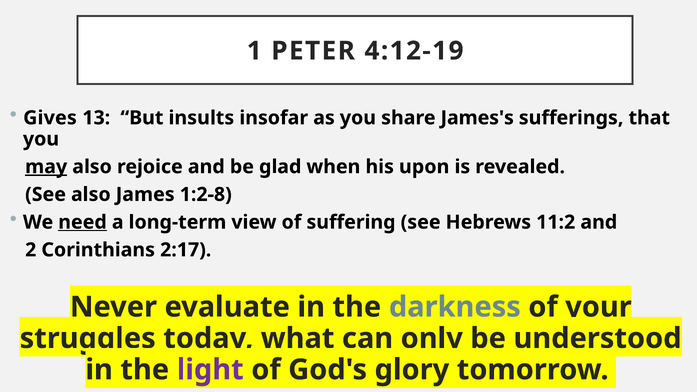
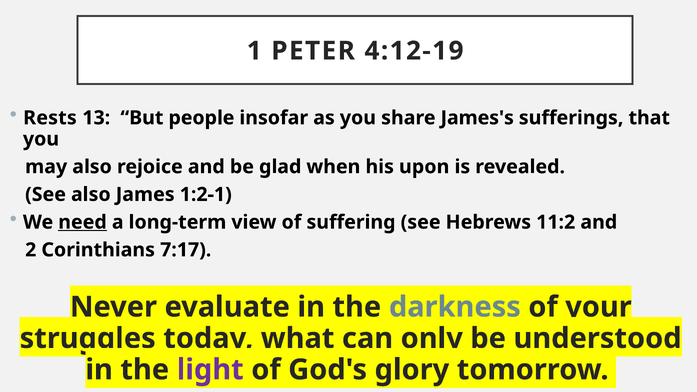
Gives: Gives -> Rests (50, 118)
insults: insults -> people (201, 118)
may underline: present -> none (46, 167)
1:2-8: 1:2-8 -> 1:2-1 (206, 194)
2:17: 2:17 -> 7:17 (186, 250)
